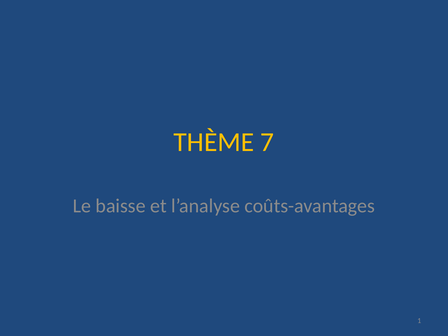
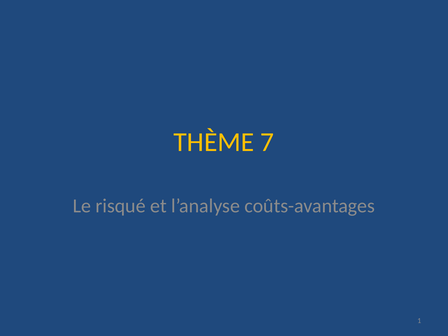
baisse: baisse -> risqué (121, 206)
